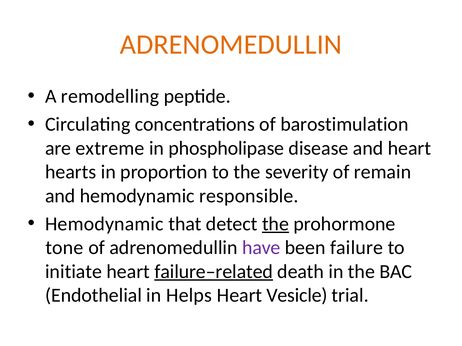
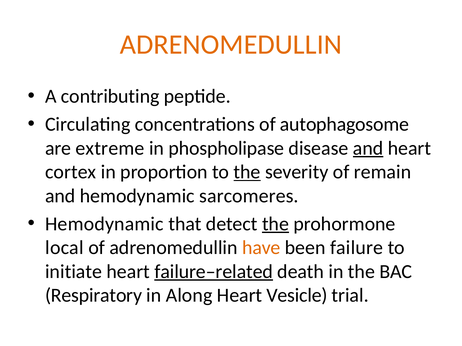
remodelling: remodelling -> contributing (110, 96)
barostimulation: barostimulation -> autophagosome (344, 124)
and underline: none -> present (368, 148)
hearts: hearts -> cortex (71, 172)
the underline: none -> present (247, 172)
responsible: responsible -> sarcomeres (249, 196)
tone: tone -> local (64, 248)
have colour: purple -> orange (261, 248)
Endothelial: Endothelial -> Respiratory (94, 296)
Helps: Helps -> Along (189, 296)
